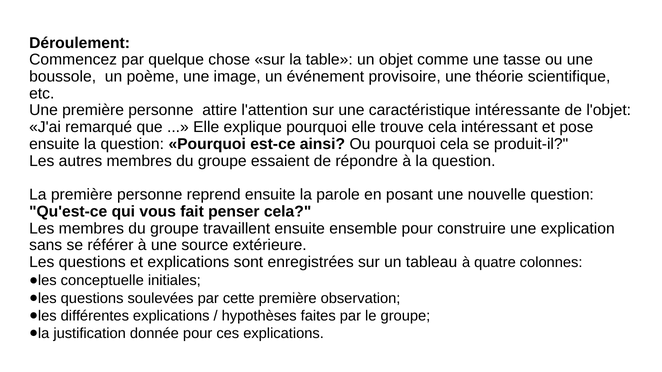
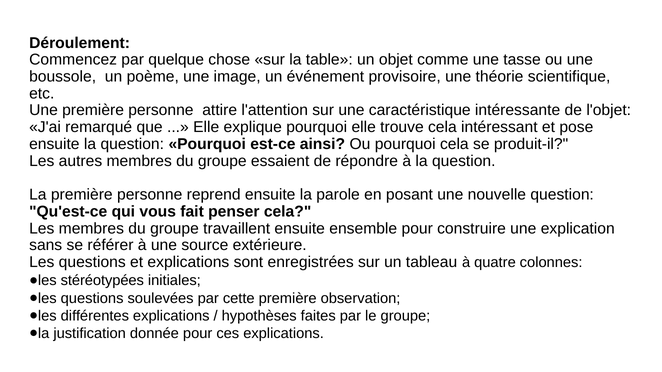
conceptuelle: conceptuelle -> stéréotypées (102, 281)
